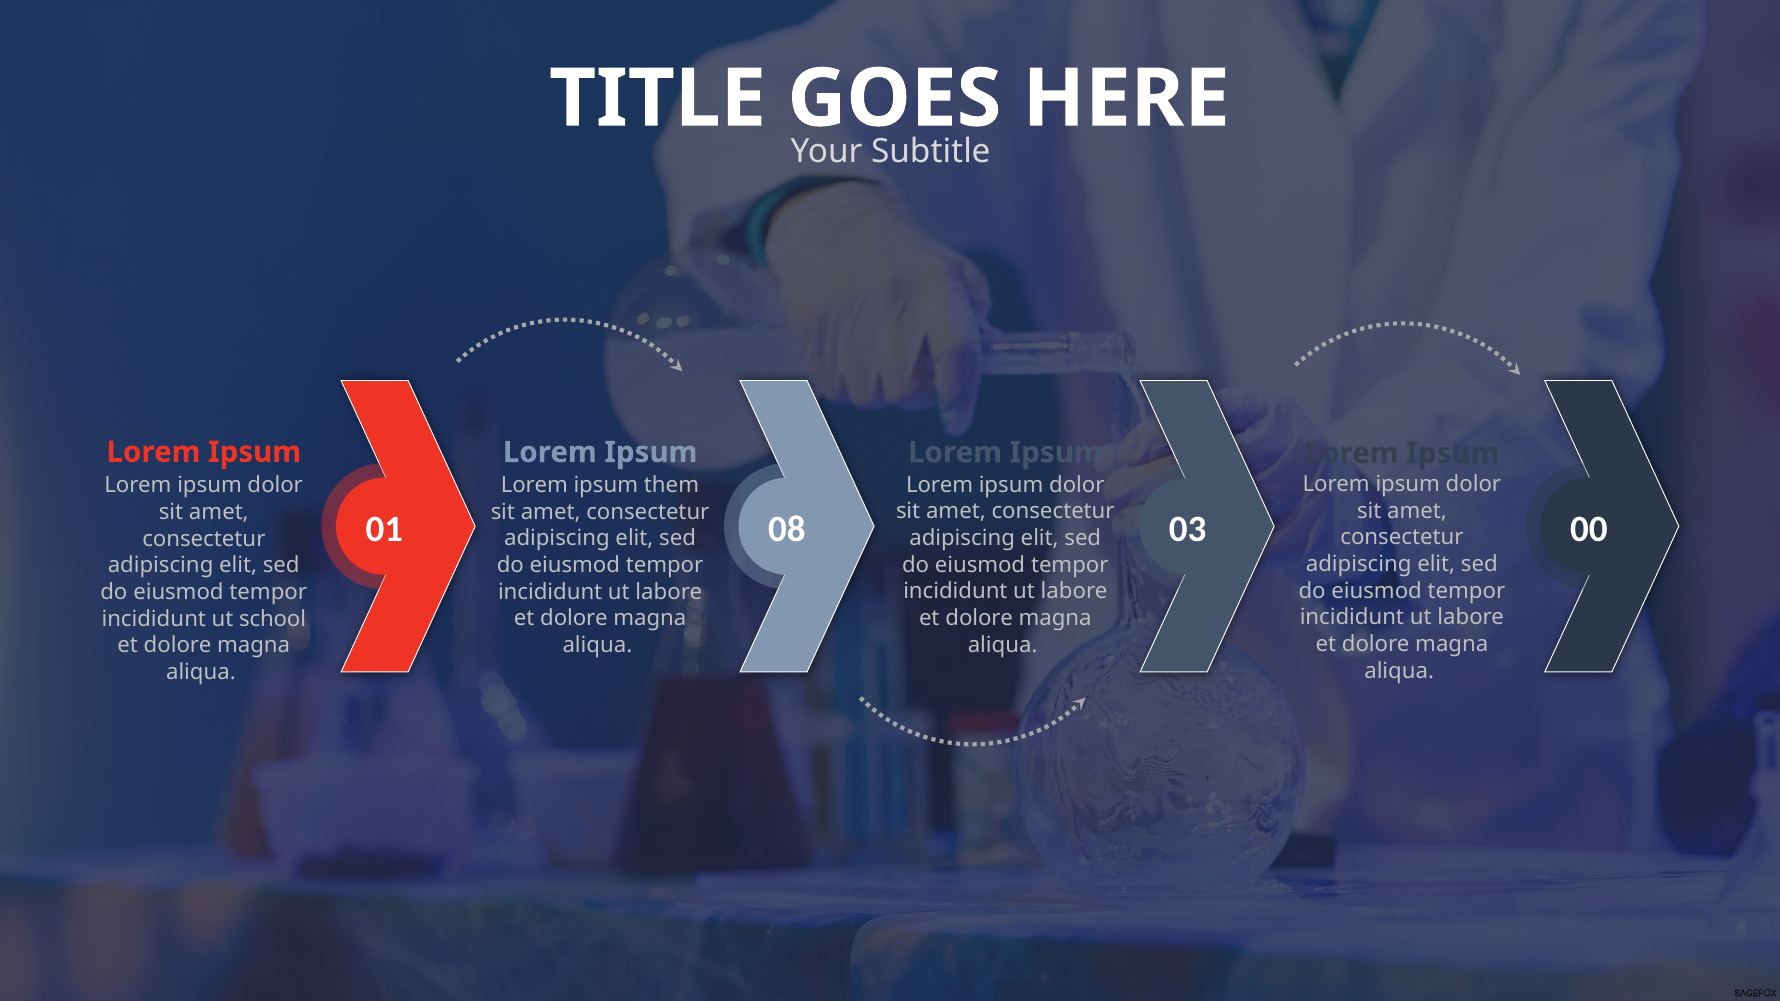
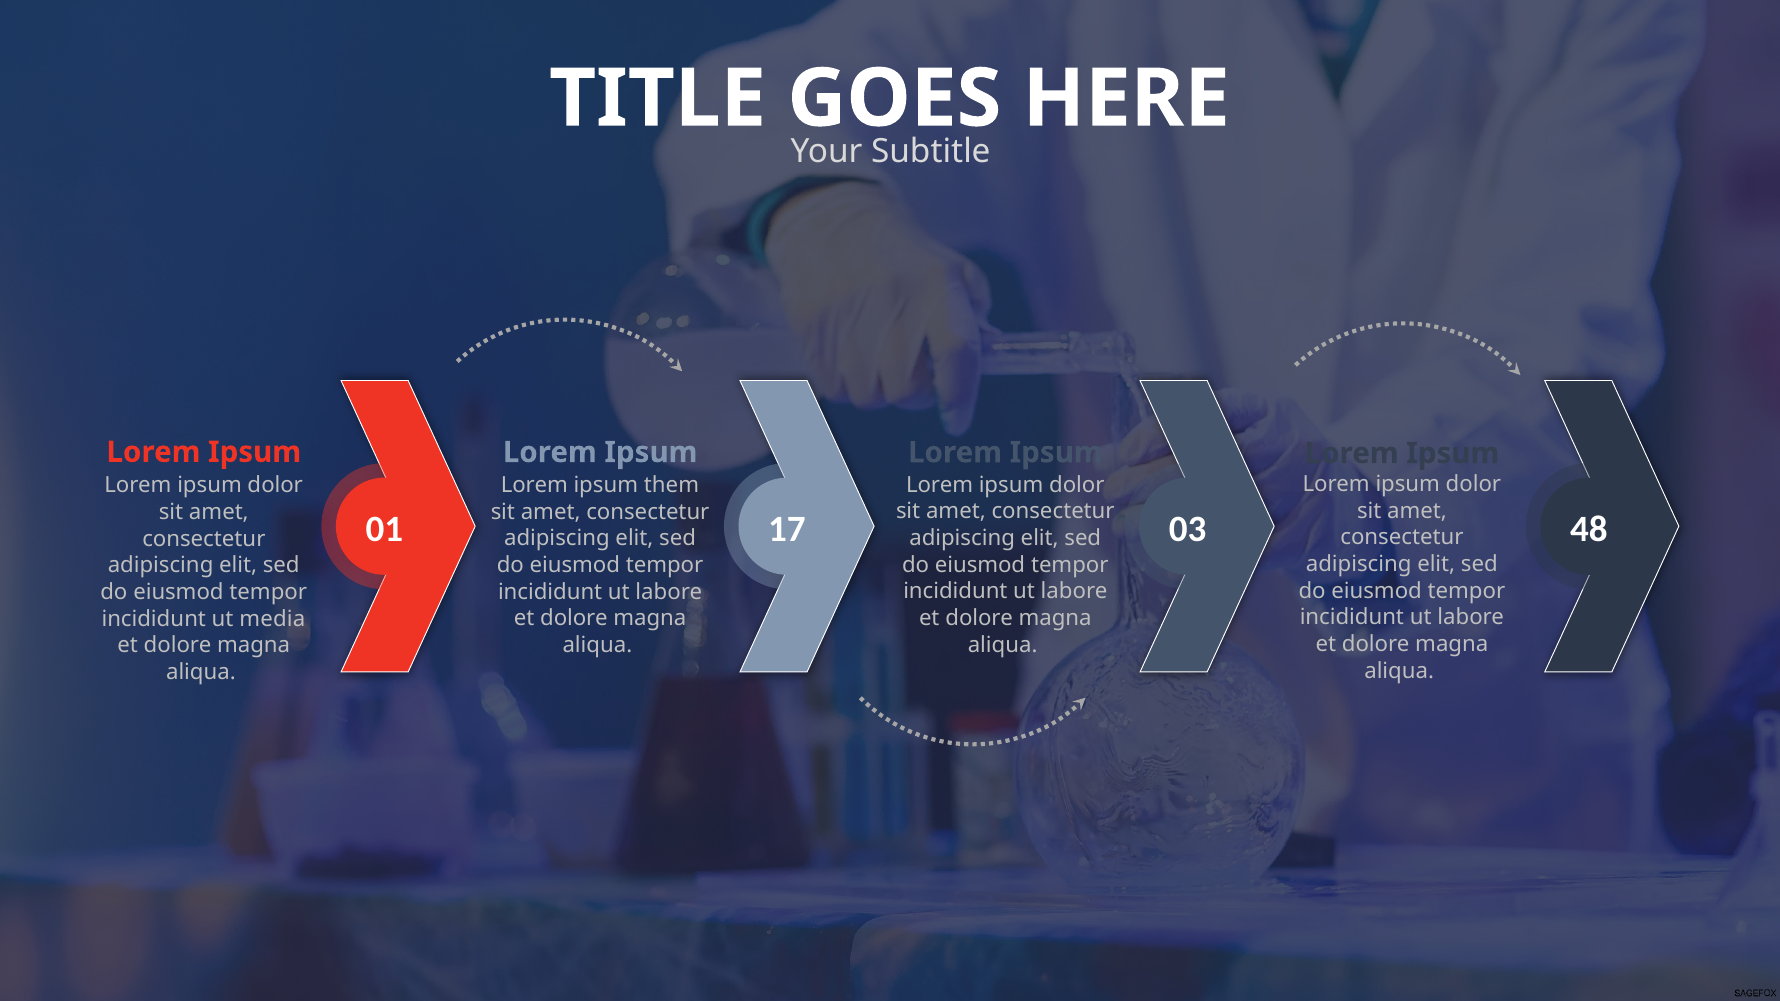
08: 08 -> 17 (787, 529)
00: 00 -> 48 (1589, 529)
school: school -> media (272, 619)
